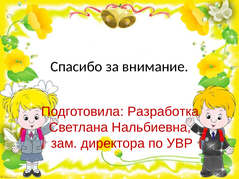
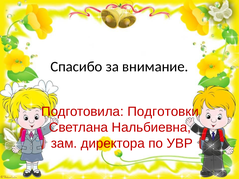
Разработка: Разработка -> Подготовки (163, 112)
